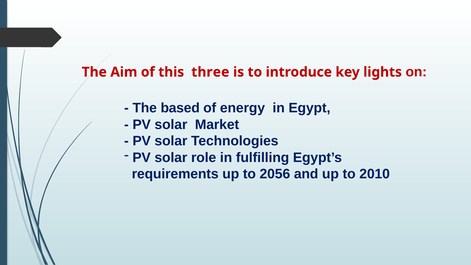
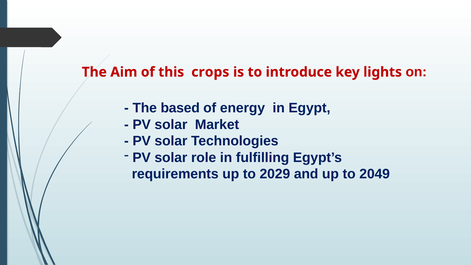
three: three -> crops (210, 72)
2056: 2056 -> 2029 (275, 174)
2010: 2010 -> 2049 (375, 174)
